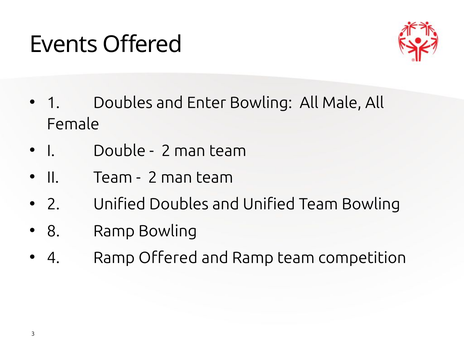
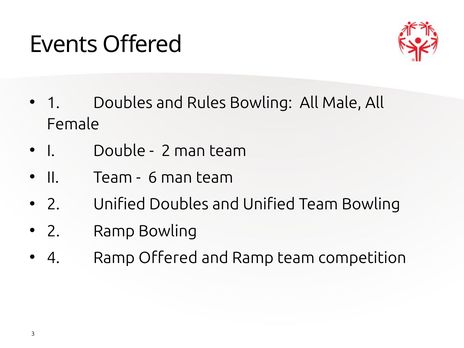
Enter: Enter -> Rules (206, 103)
2: 2 -> 6 (153, 178)
8: 8 -> 2 (53, 231)
